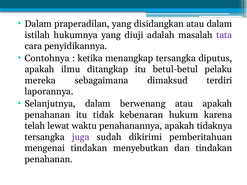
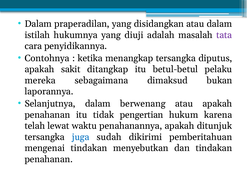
ilmu: ilmu -> sakit (71, 69)
terdiri: terdiri -> bukan (219, 81)
kebenaran: kebenaran -> pengertian (142, 115)
tidaknya: tidaknya -> ditunjuk (214, 126)
juga colour: purple -> blue (81, 137)
